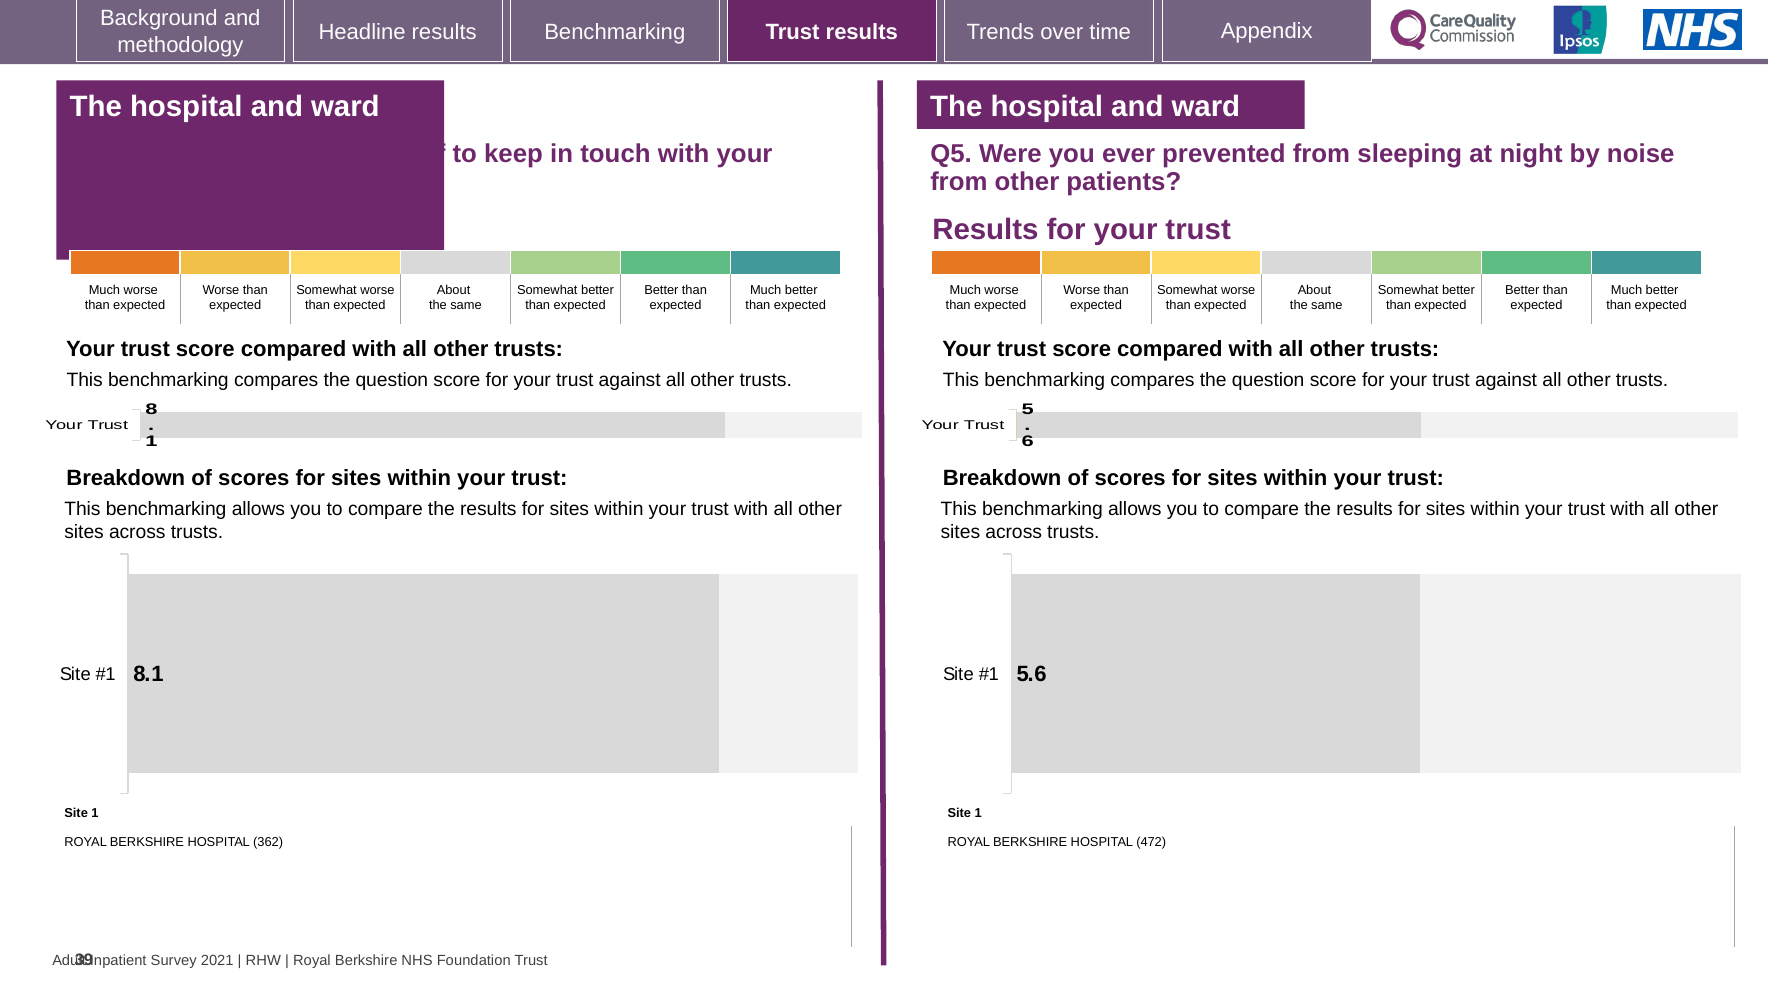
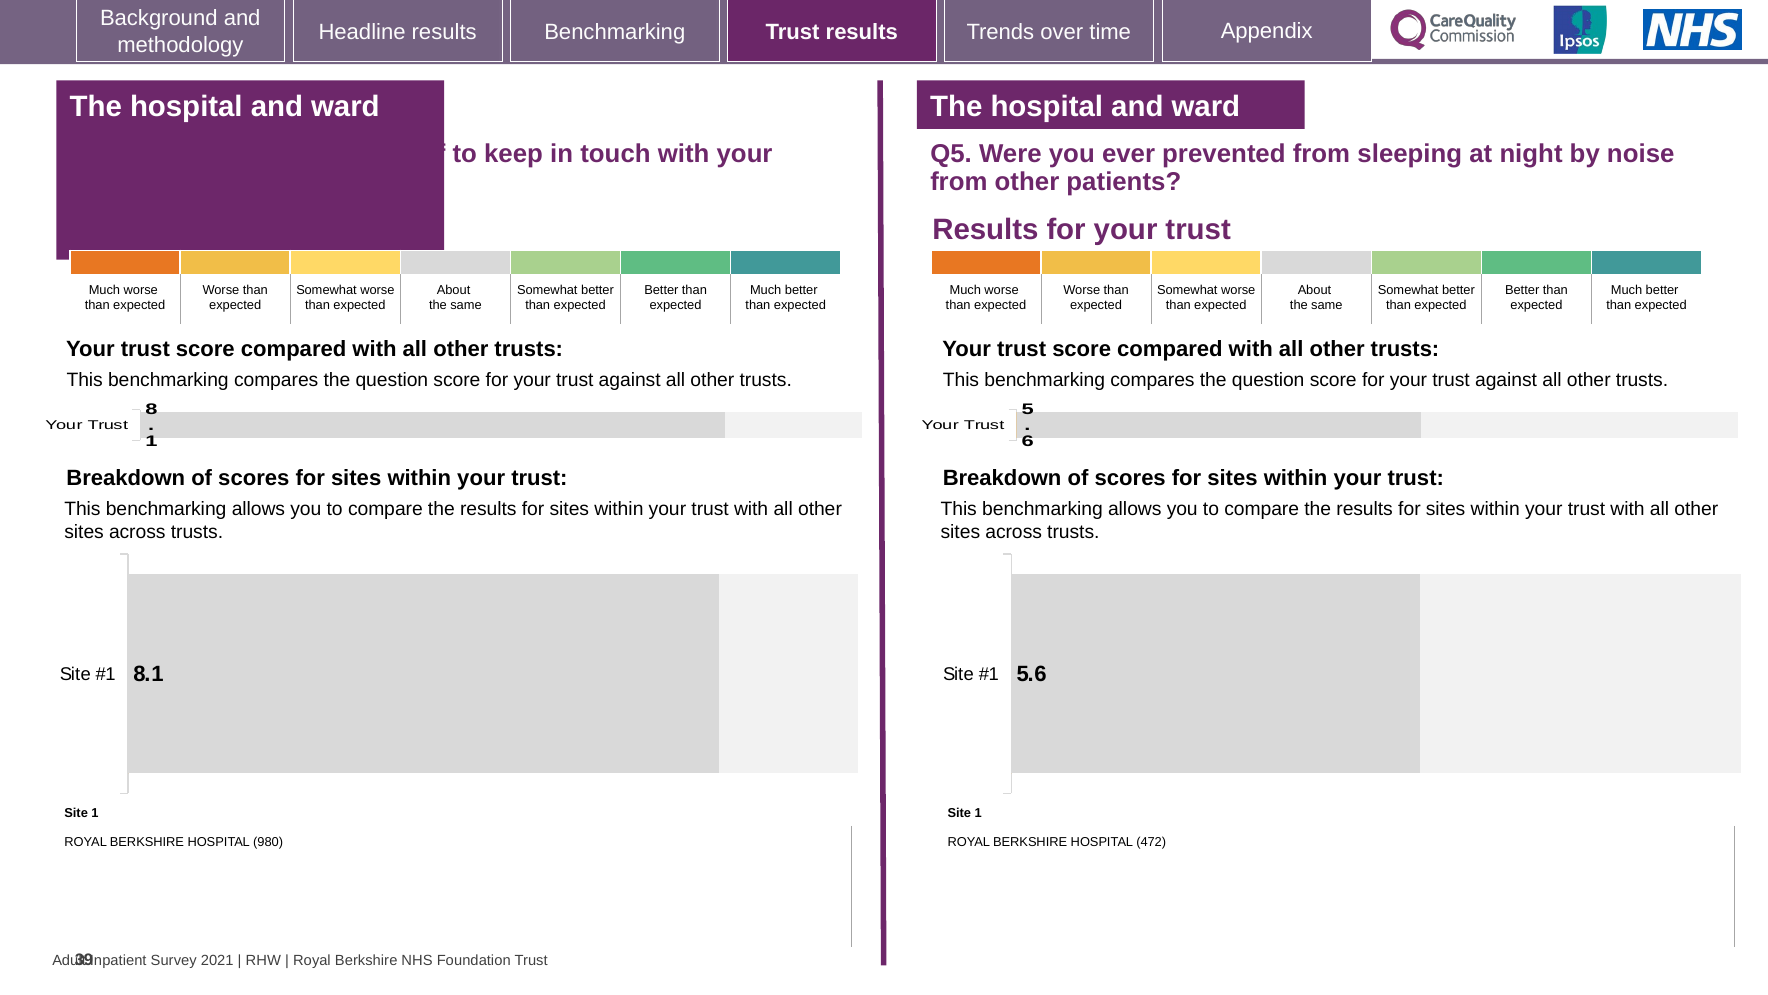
362: 362 -> 980 (268, 842)
